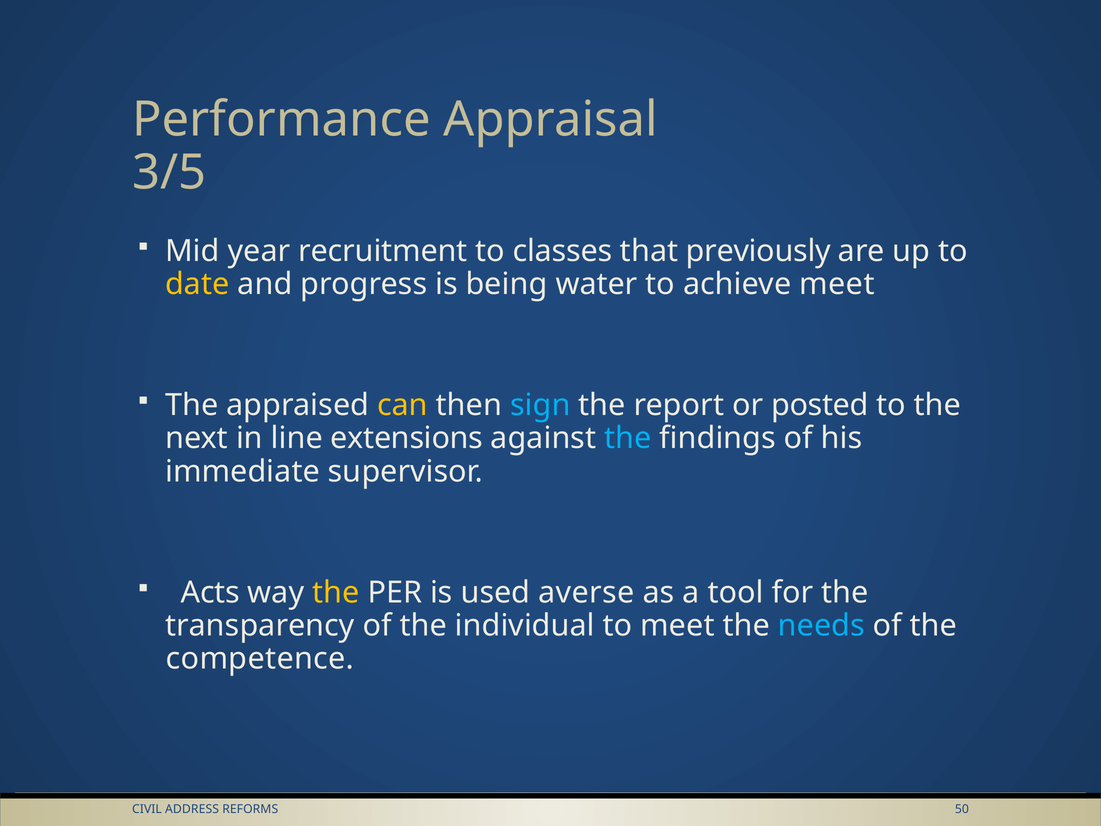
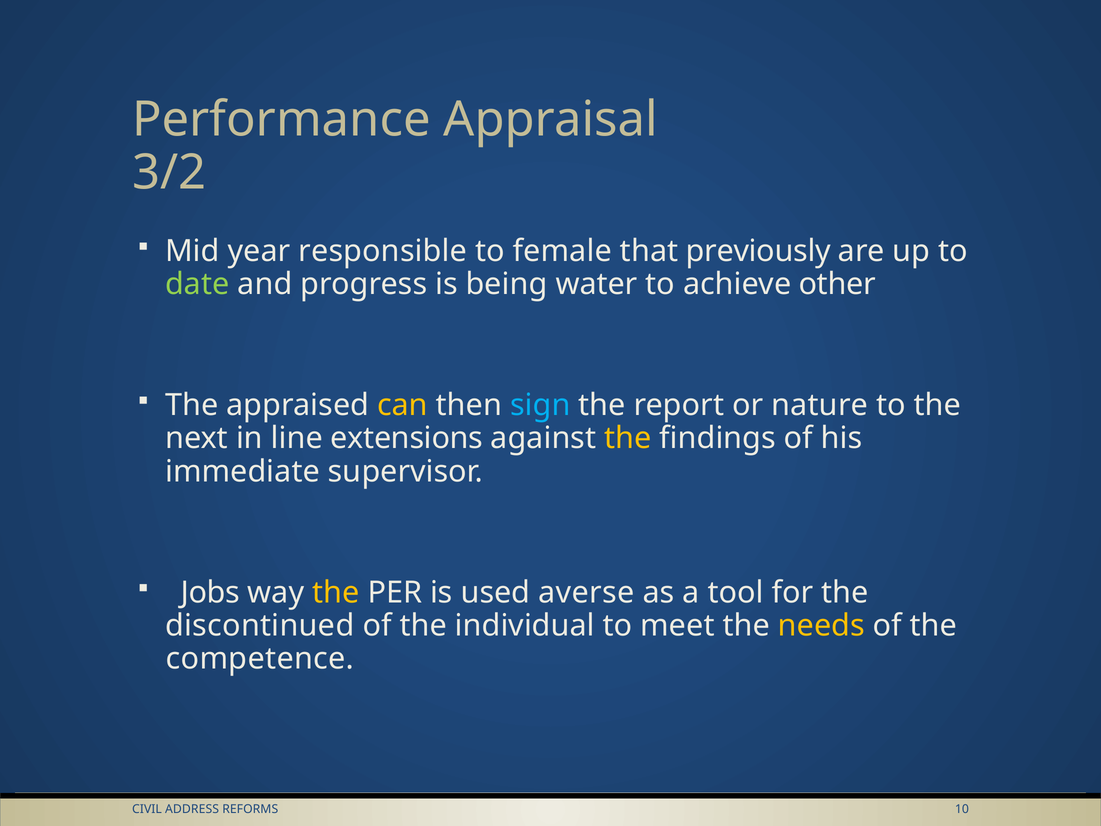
3/5: 3/5 -> 3/2 (169, 172)
recruitment: recruitment -> responsible (383, 251)
classes: classes -> female (562, 251)
date colour: yellow -> light green (197, 284)
achieve meet: meet -> other (837, 284)
posted: posted -> nature (820, 405)
the colour: light blue -> yellow (628, 438)
Acts: Acts -> Jobs (210, 593)
transparency: transparency -> discontinued (260, 626)
needs colour: light blue -> yellow (821, 626)
50: 50 -> 10 (962, 809)
